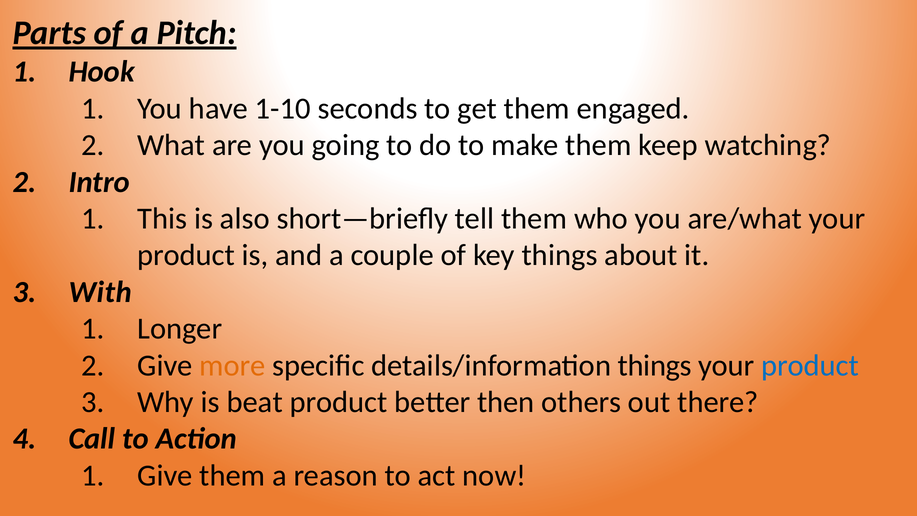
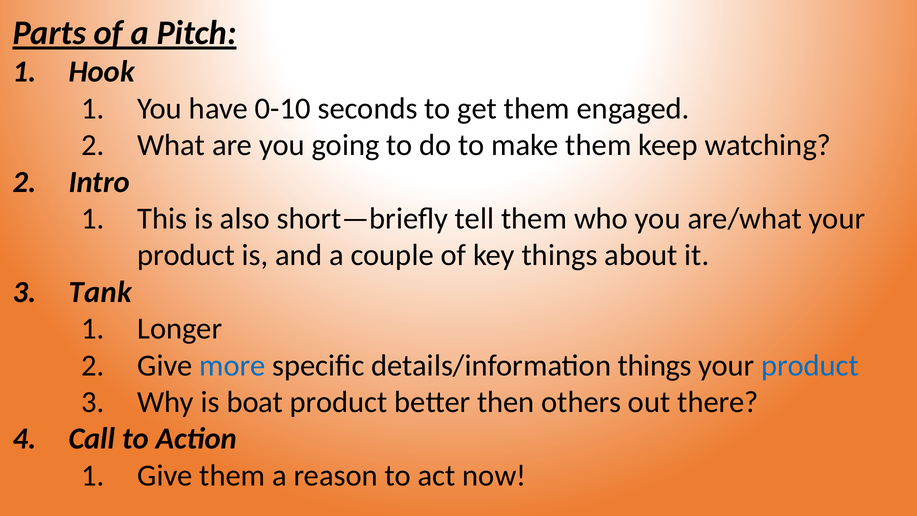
1-10: 1-10 -> 0-10 (283, 109)
With: With -> Tank (100, 292)
more colour: orange -> blue (232, 365)
beat: beat -> boat (255, 402)
